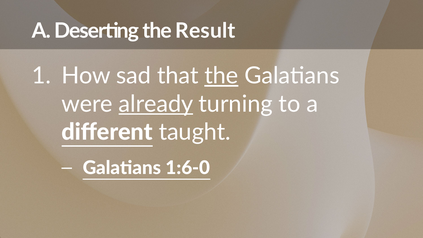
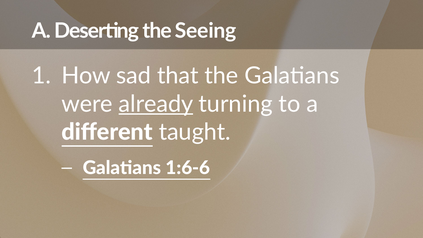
Result: Result -> Seeing (206, 31)
the underline: present -> none (221, 76)
1:6-0: 1:6-0 -> 1:6-6 (188, 168)
